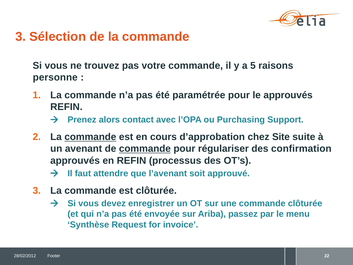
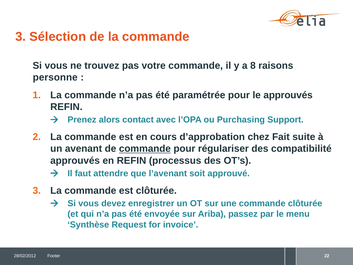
5: 5 -> 8 (253, 66)
commande underline: present -> none (90, 137)
Site: Site -> Fait (281, 137)
confirmation: confirmation -> compatibilité (301, 149)
